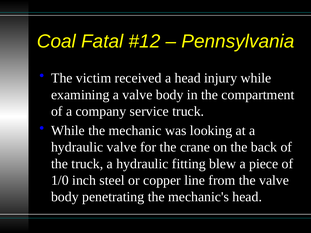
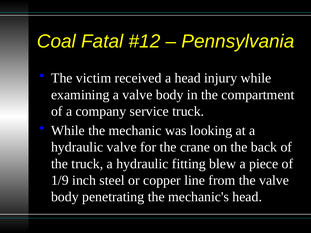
1/0: 1/0 -> 1/9 (60, 181)
